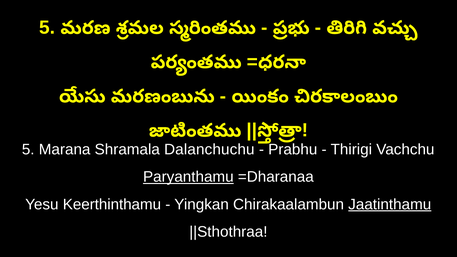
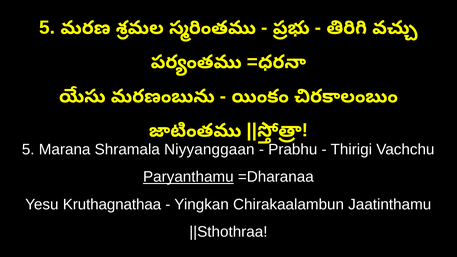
Dalanchuchu: Dalanchuchu -> Niyyanggaan (209, 150)
Keerthinthamu: Keerthinthamu -> Kruthagnathaa (112, 204)
Jaatinthamu underline: present -> none (390, 204)
